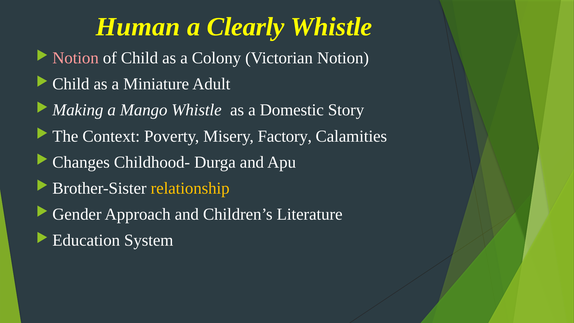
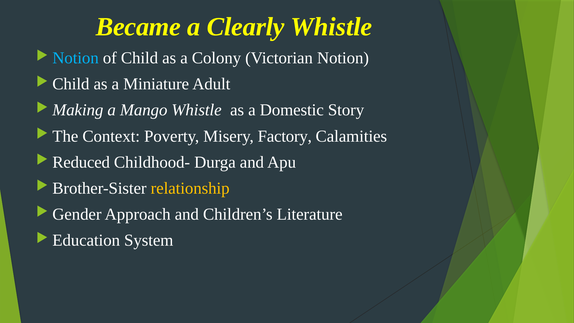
Human: Human -> Became (138, 27)
Notion colour: pink -> light blue (76, 58)
Changes: Changes -> Reduced (81, 162)
